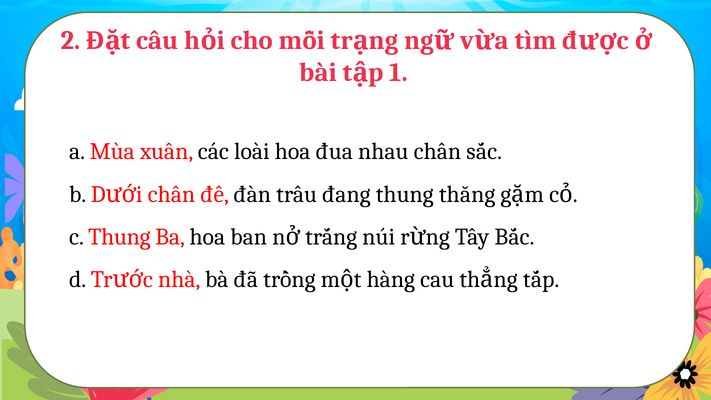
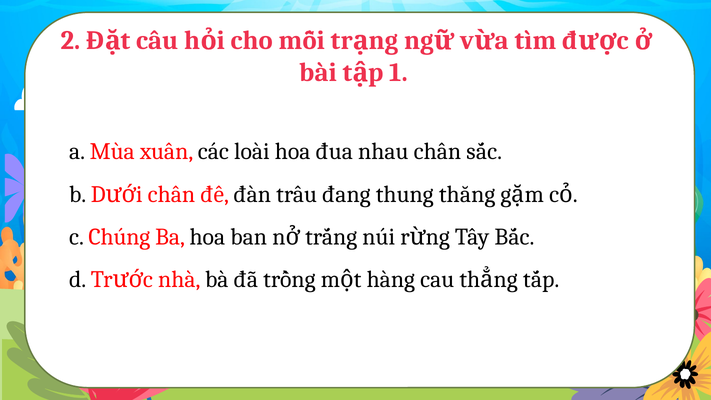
c Thung: Thung -> Chúng (119, 237)
